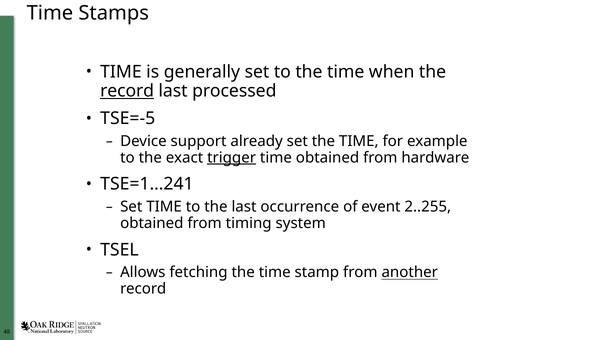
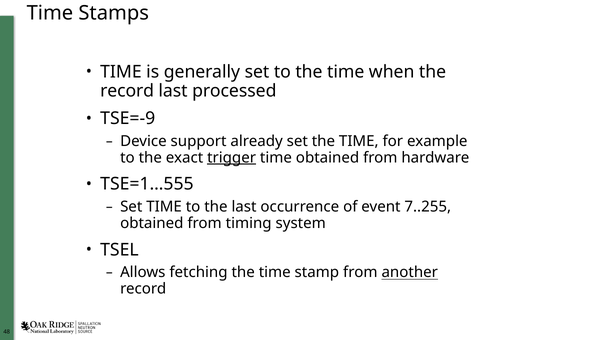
record underline: present -> none (127, 91)
TSE=-5: TSE=-5 -> TSE=-9 (128, 119)
TSE=1…241: TSE=1…241 -> TSE=1…555 (147, 184)
2..255: 2..255 -> 7..255 (428, 207)
